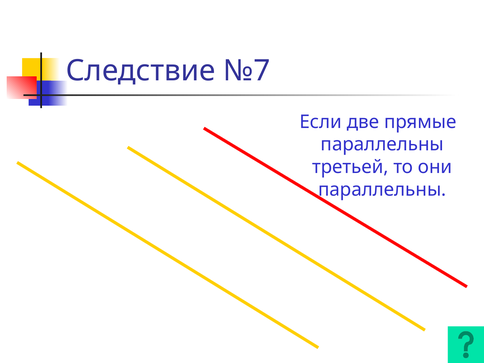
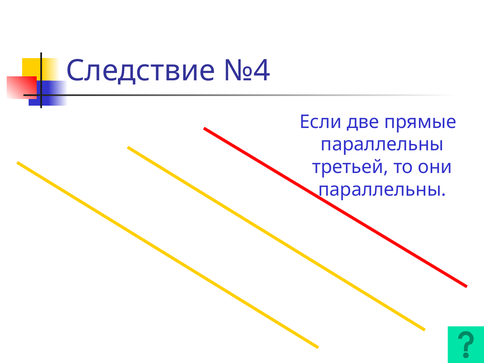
№7: №7 -> №4 (247, 71)
